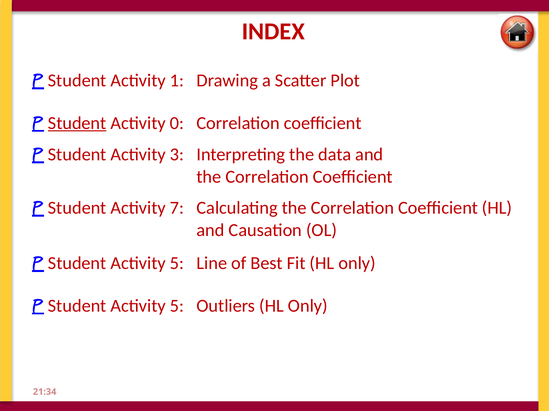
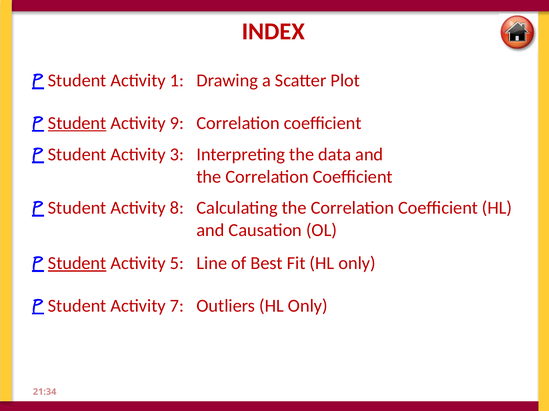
0: 0 -> 9 (177, 123)
7: 7 -> 8 (177, 208)
Student underline: none -> present (77, 264)
5: 5 -> 7 (177, 306)
